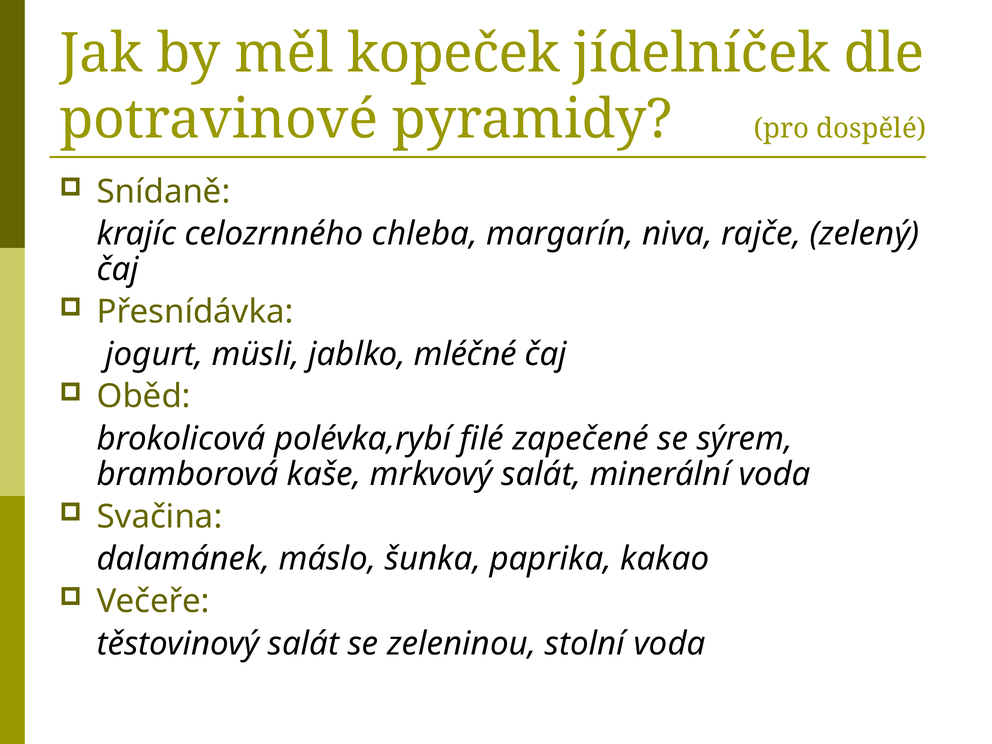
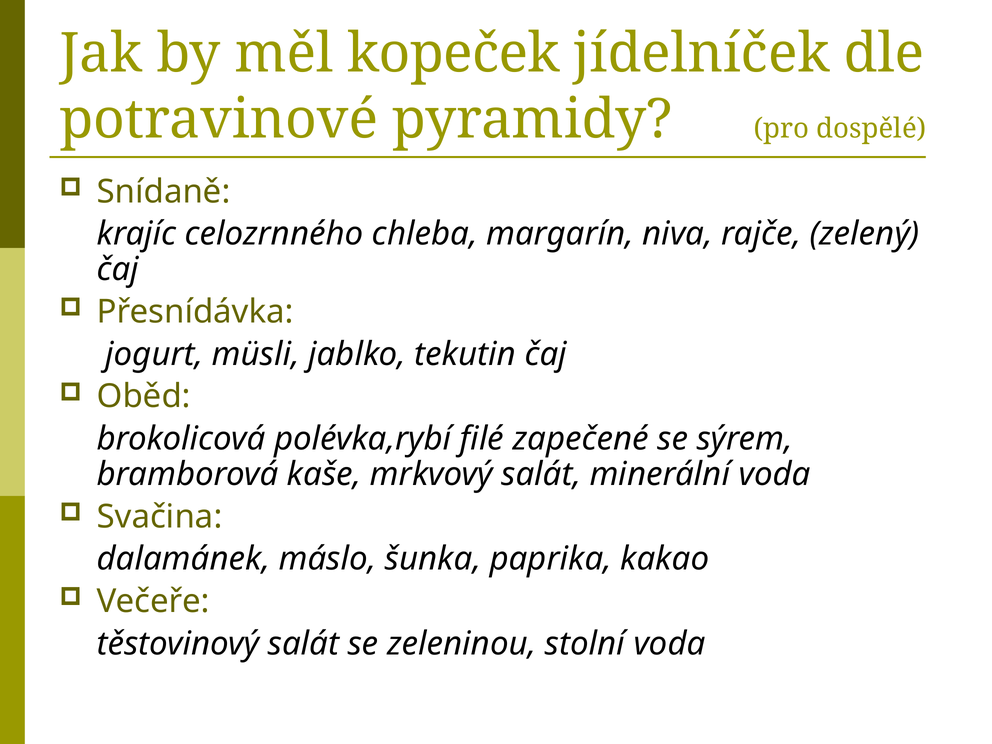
mléčné: mléčné -> tekutin (465, 354)
